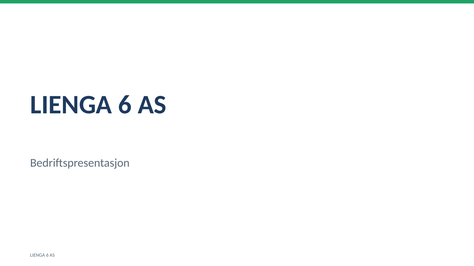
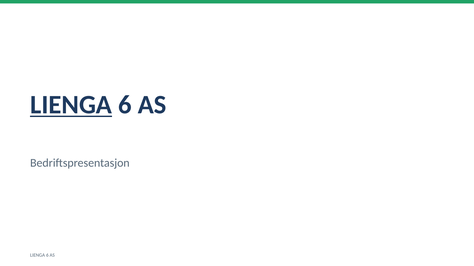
LIENGA underline: none -> present (71, 105)
